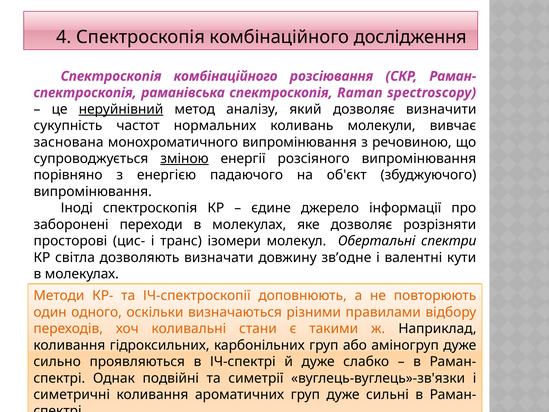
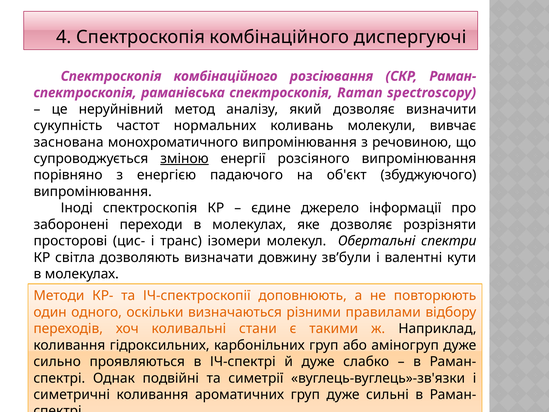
дослідження: дослідження -> диспергуючі (410, 37)
неруйнівний underline: present -> none (121, 109)
зв’одне: зв’одне -> зв’були (346, 257)
